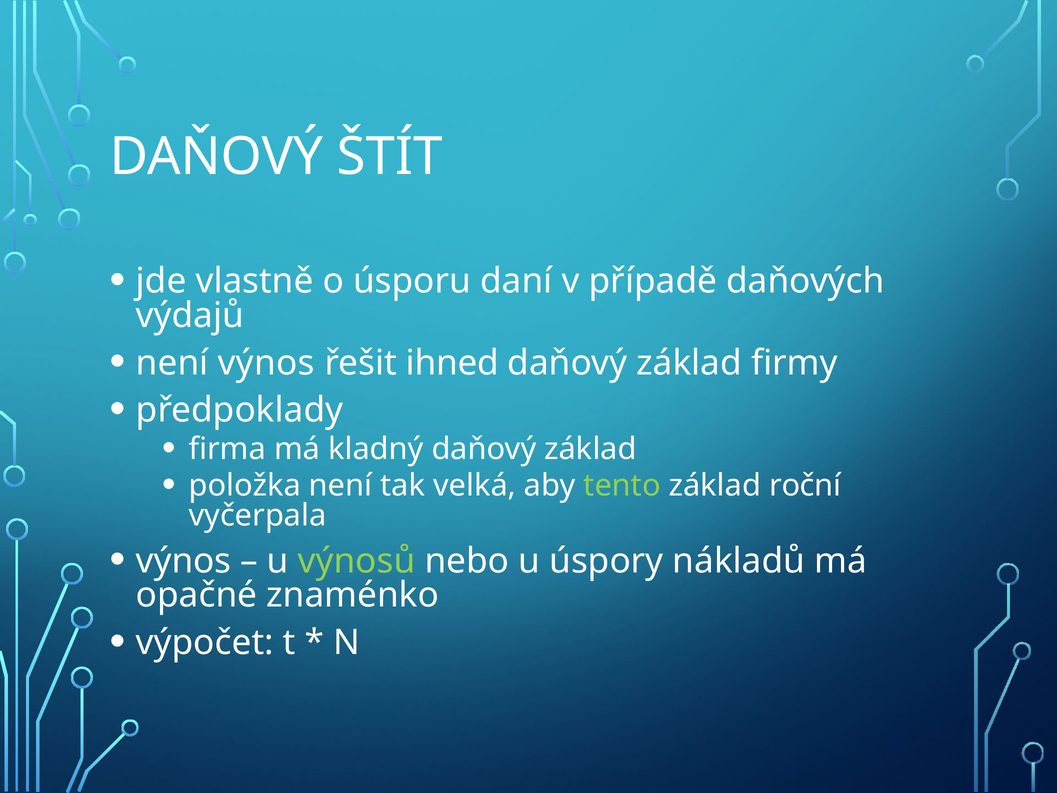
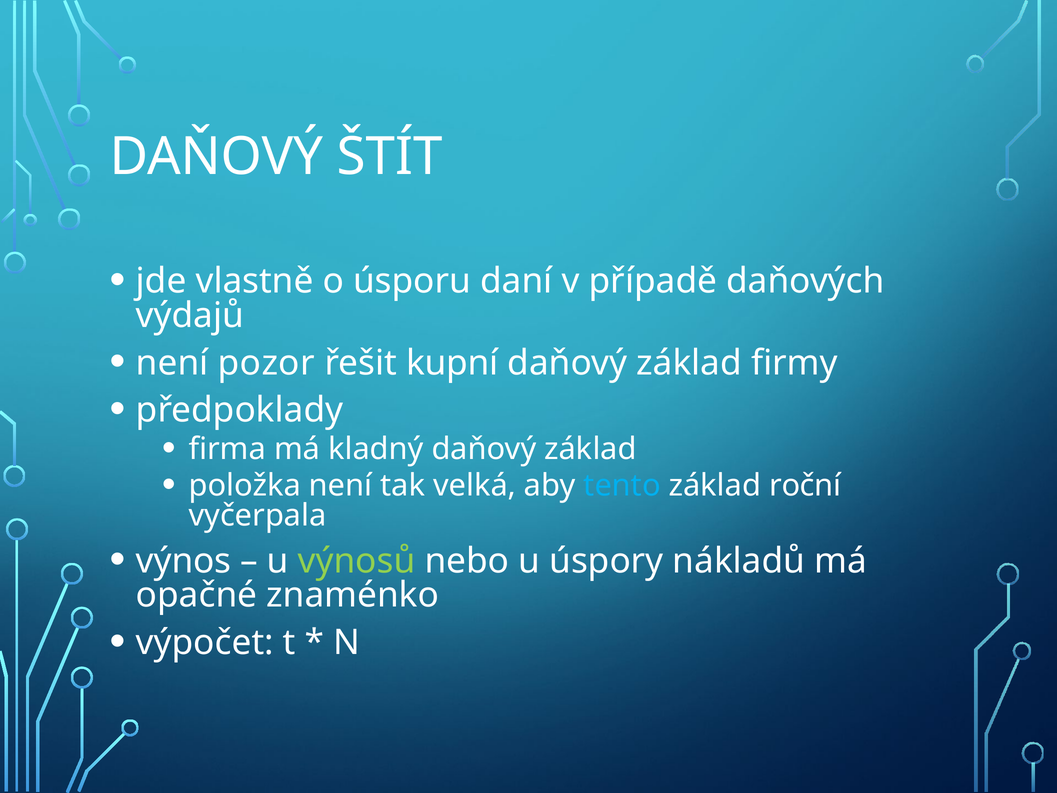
není výnos: výnos -> pozor (266, 363)
ihned: ihned -> kupní (452, 363)
tento colour: light green -> light blue (622, 486)
